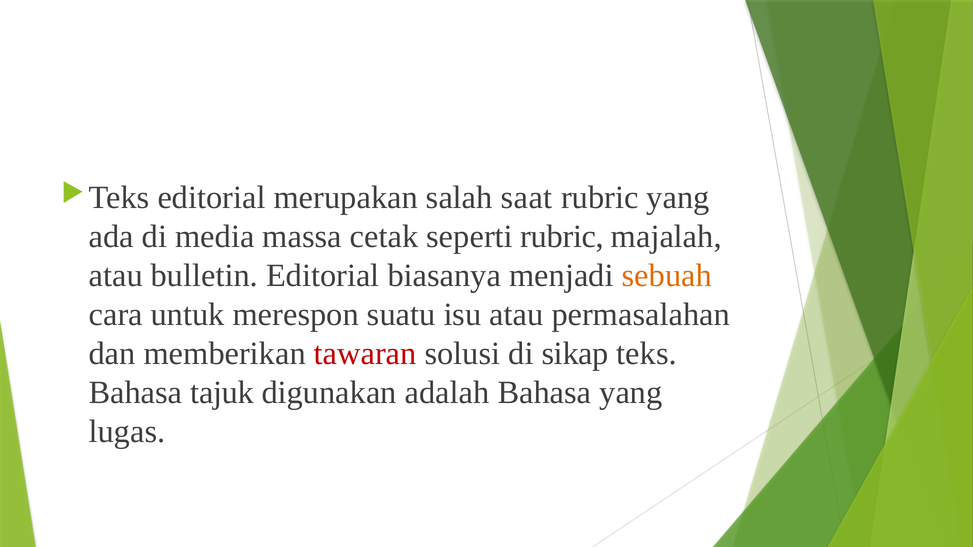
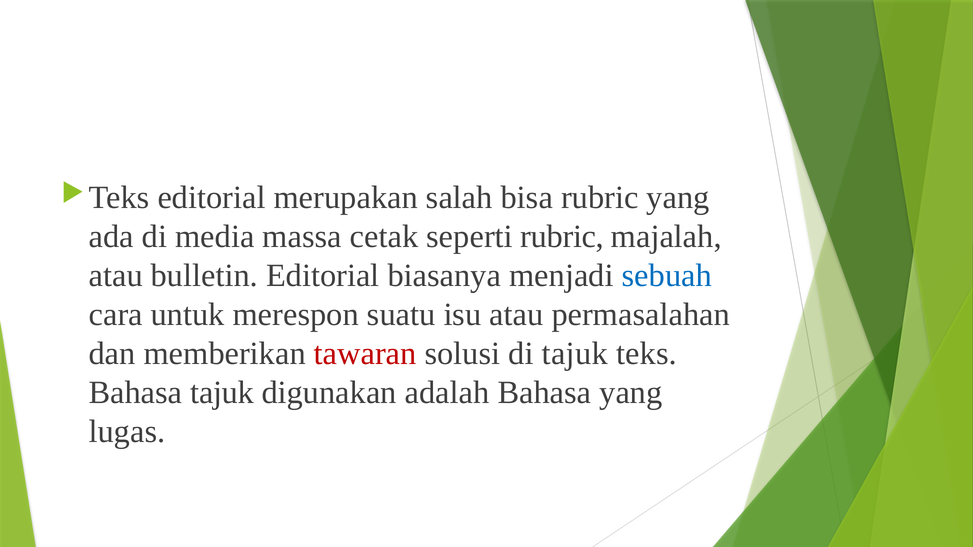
saat: saat -> bisa (527, 198)
sebuah colour: orange -> blue (667, 276)
di sikap: sikap -> tajuk (575, 354)
